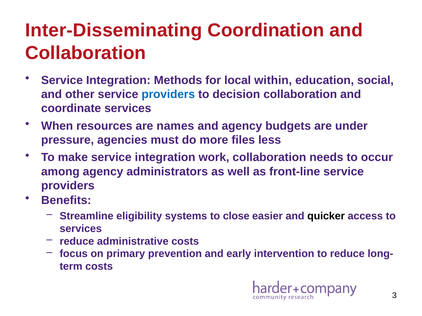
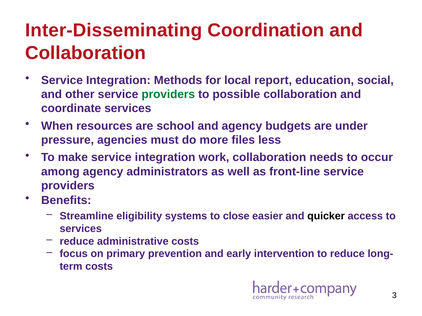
within: within -> report (273, 80)
providers colour: blue -> green (168, 94)
decision: decision -> possible (236, 94)
names: names -> school (175, 126)
